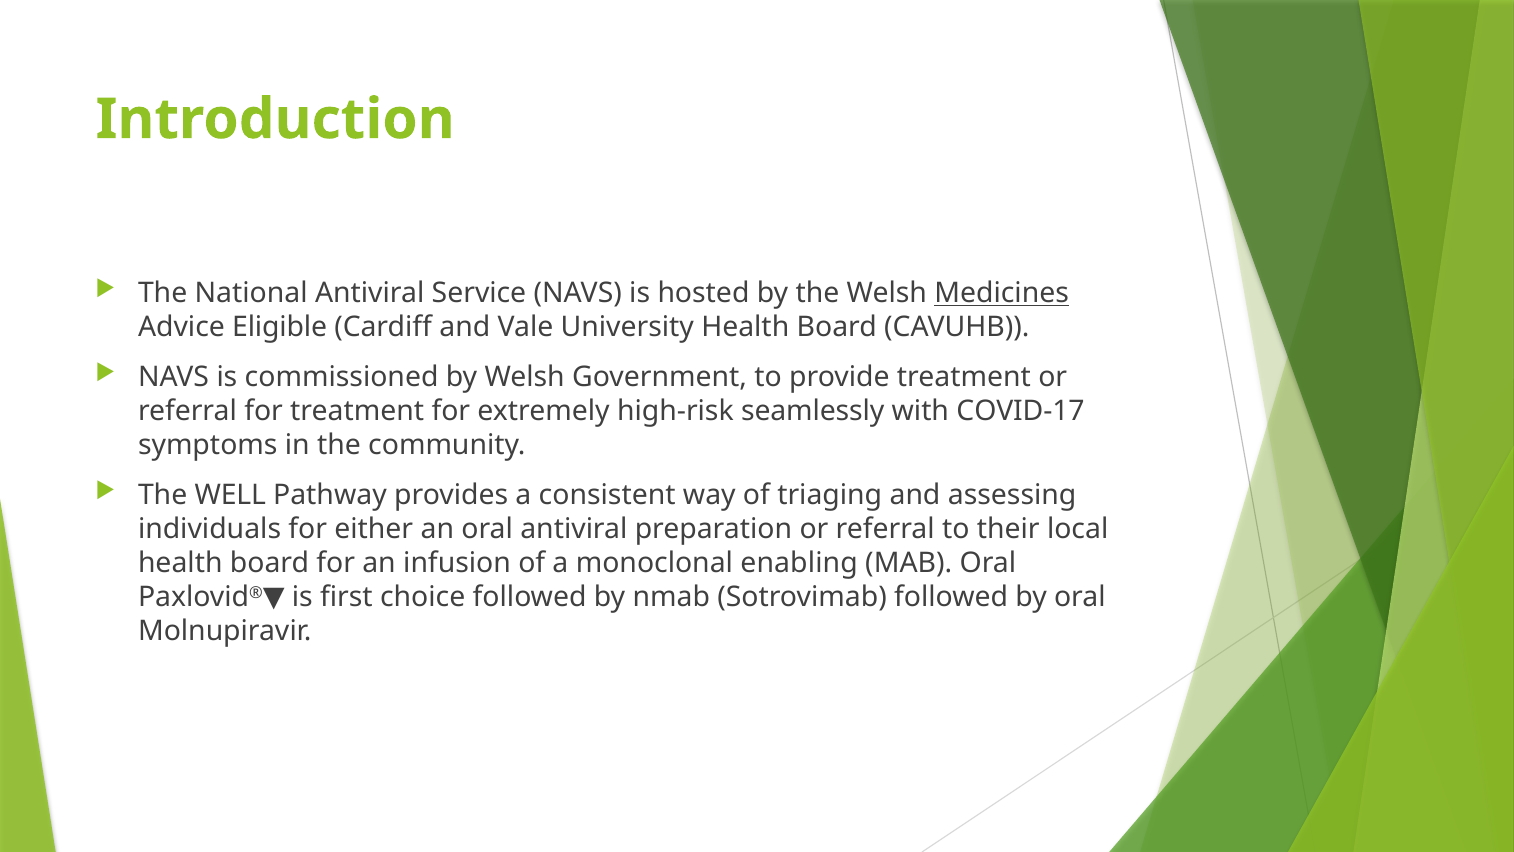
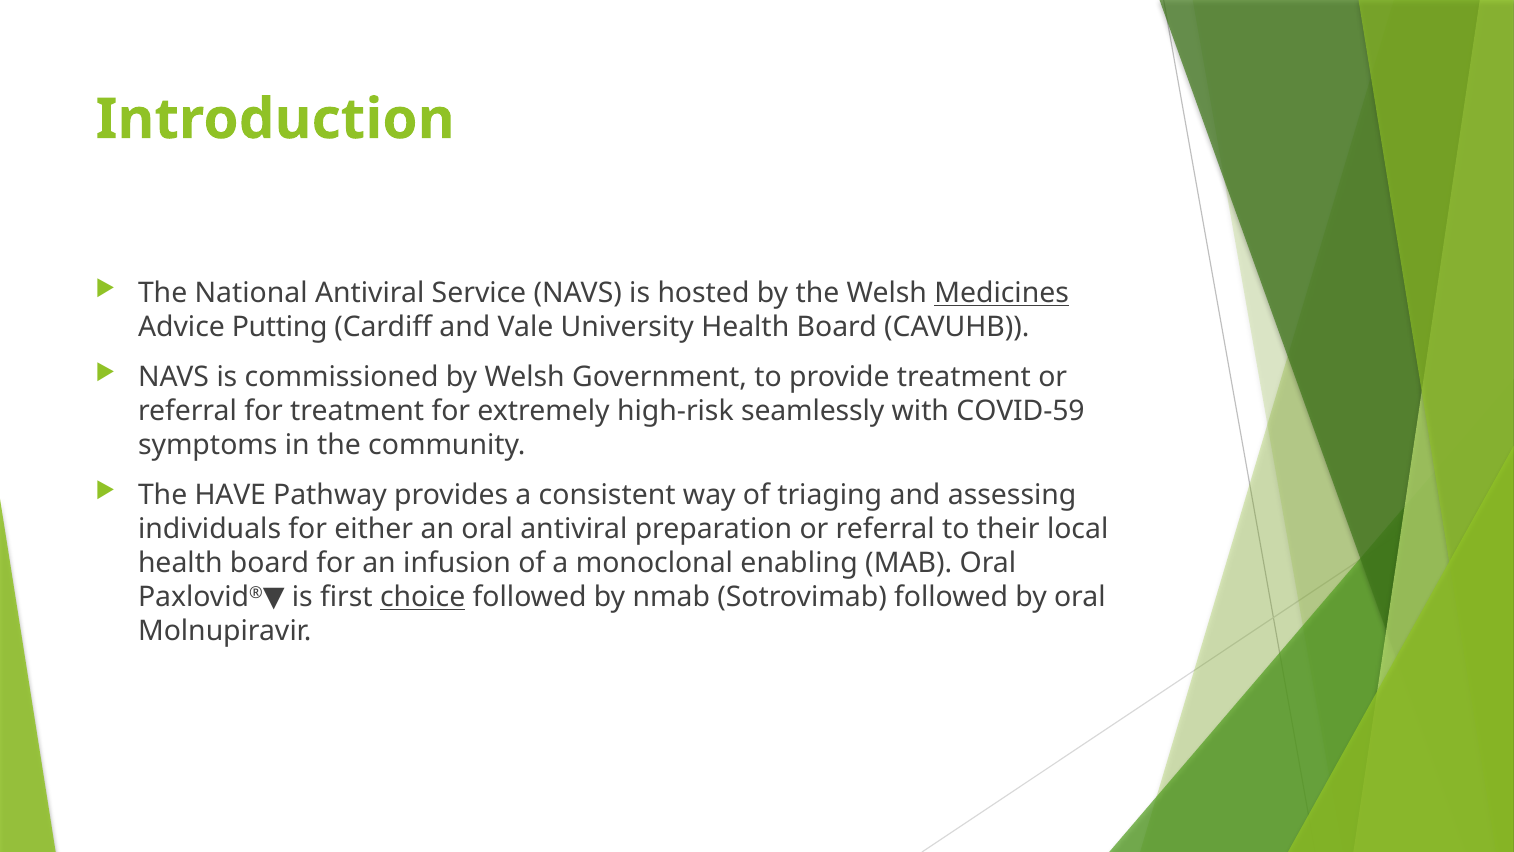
Eligible: Eligible -> Putting (280, 327)
COVID-17: COVID-17 -> COVID-59 (1021, 411)
WELL: WELL -> HAVE (230, 495)
choice underline: none -> present (423, 597)
